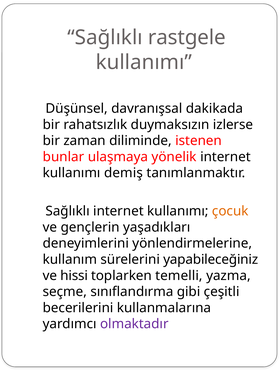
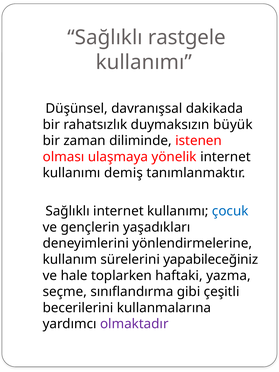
izlerse: izlerse -> büyük (233, 125)
bunlar: bunlar -> olması (64, 157)
çocuk colour: orange -> blue (230, 211)
hissi: hissi -> hale (74, 276)
temelli: temelli -> haftaki (179, 276)
